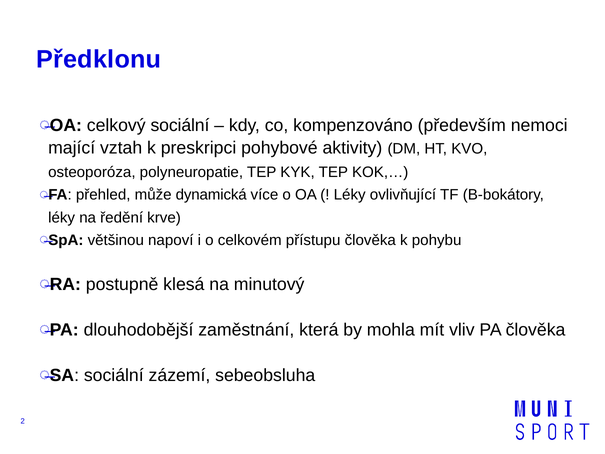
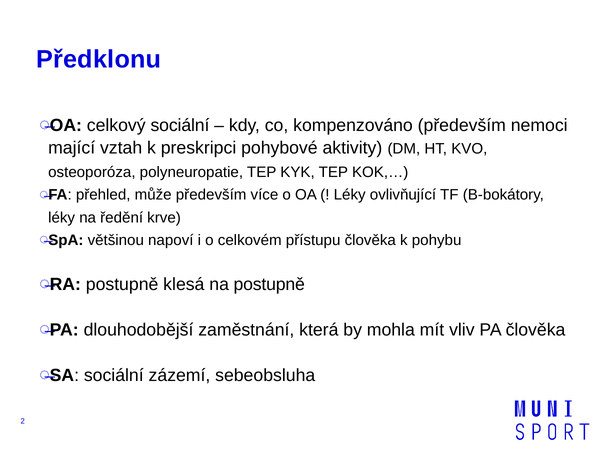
může dynamická: dynamická -> především (211, 195)
na minutový: minutový -> postupně (269, 284)
